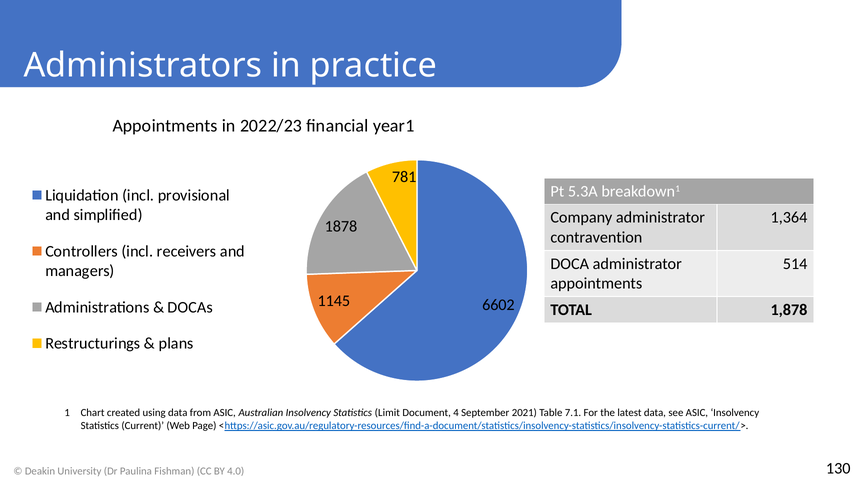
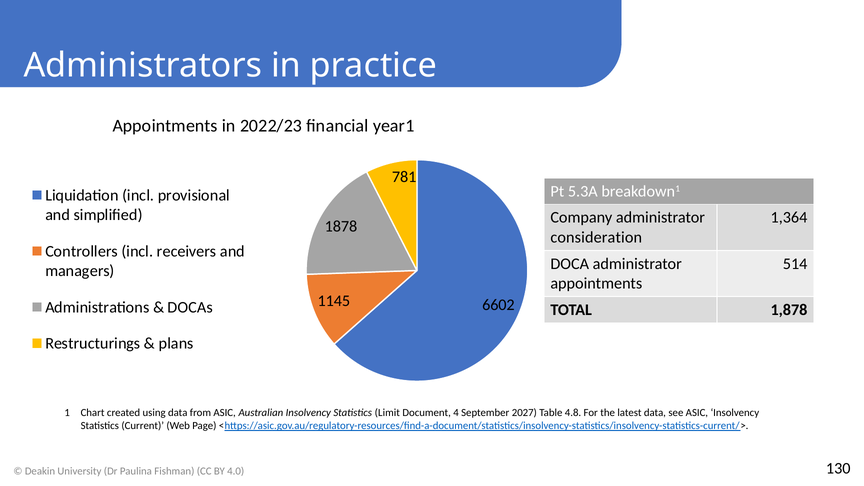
contravention: contravention -> consideration (596, 237)
2021: 2021 -> 2027 (524, 413)
7.1: 7.1 -> 4.8 (573, 413)
